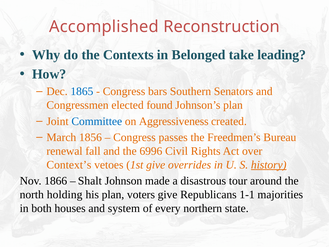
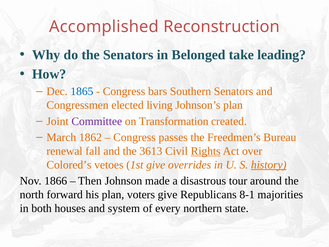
the Contexts: Contexts -> Senators (128, 55)
found: found -> living (160, 105)
Committee colour: blue -> purple (97, 121)
Aggressiveness: Aggressiveness -> Transformation (174, 121)
1856: 1856 -> 1862 (90, 137)
6996: 6996 -> 3613 (151, 151)
Rights underline: none -> present (206, 151)
Context’s: Context’s -> Colored’s (69, 165)
Shalt: Shalt -> Then (90, 181)
holding: holding -> forward (65, 194)
1-1: 1-1 -> 8-1 (247, 194)
